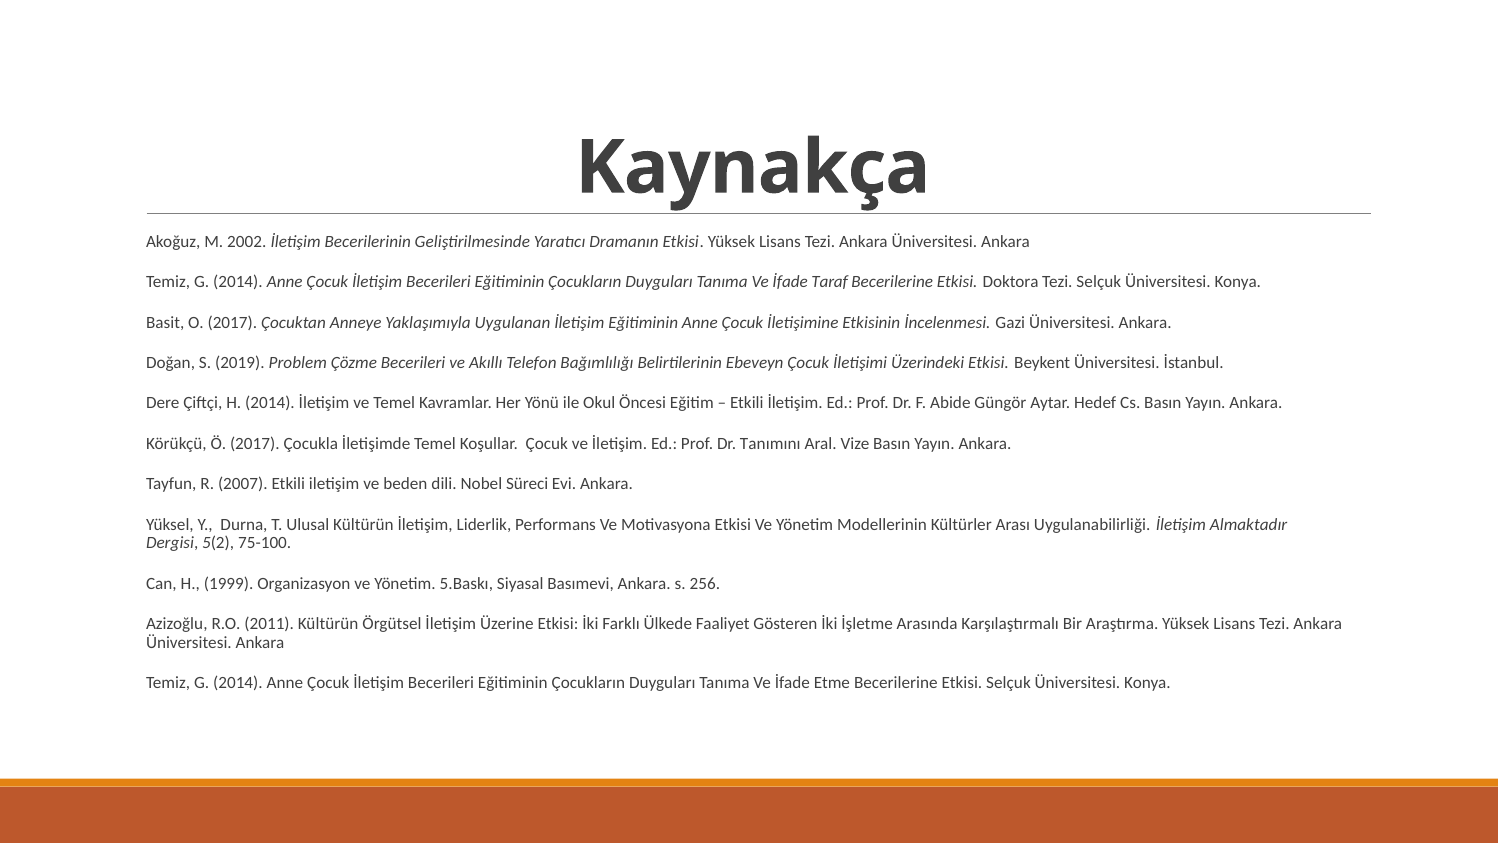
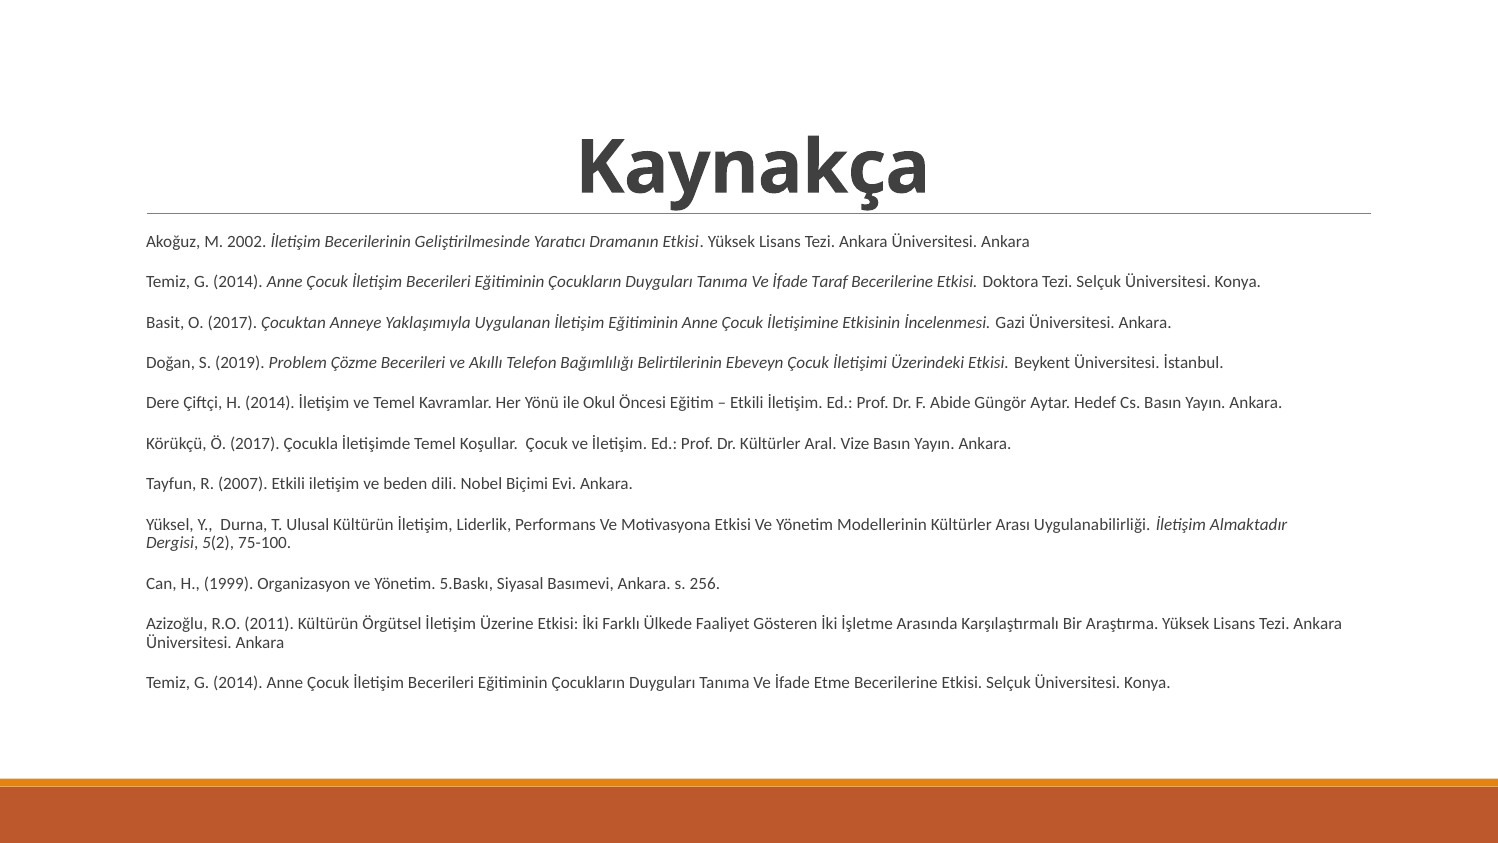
Dr Tanımını: Tanımını -> Kültürler (770, 444)
Süreci: Süreci -> Biçimi (527, 484)
